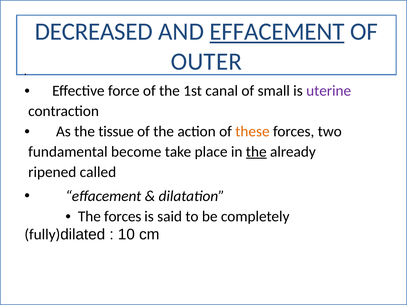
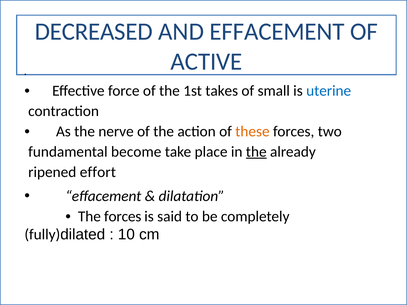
EFFACEMENT underline: present -> none (277, 32)
OUTER: OUTER -> ACTIVE (206, 62)
canal: canal -> takes (222, 91)
uterine colour: purple -> blue (329, 91)
tissue: tissue -> nerve (116, 131)
called: called -> effort (98, 172)
